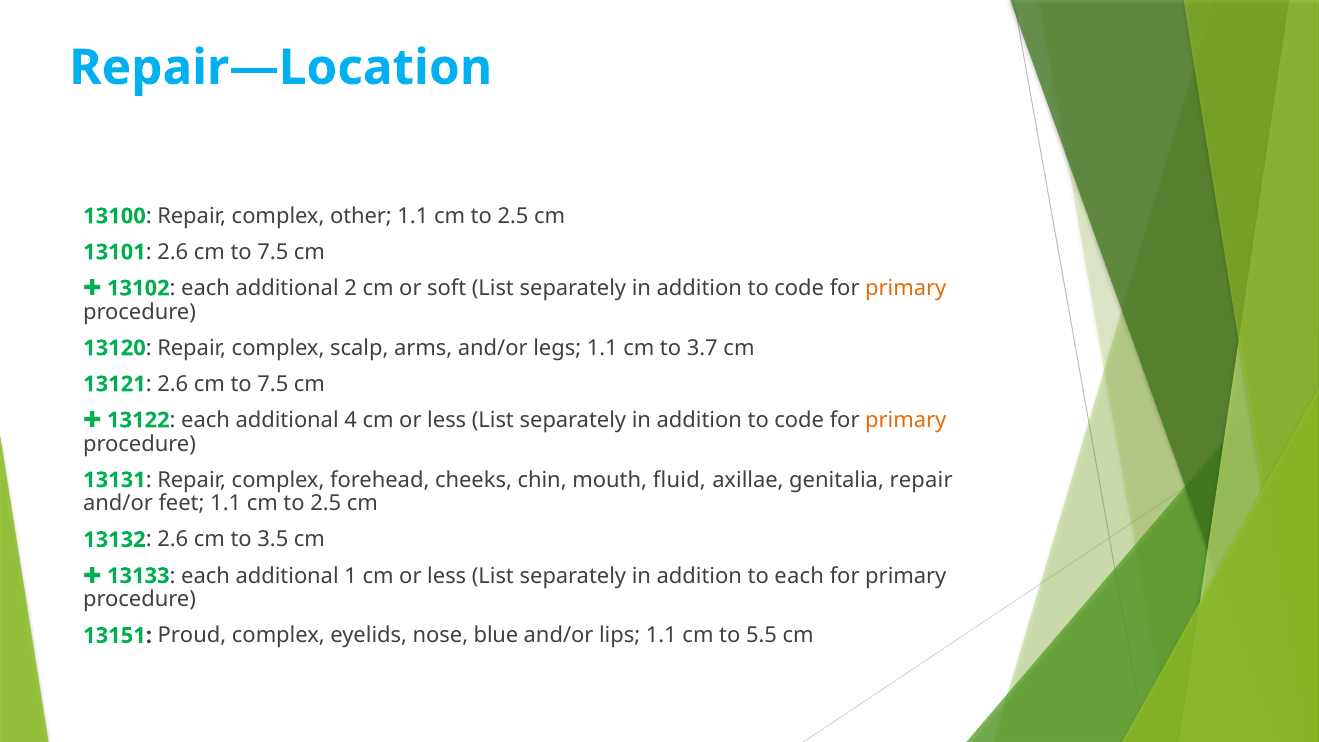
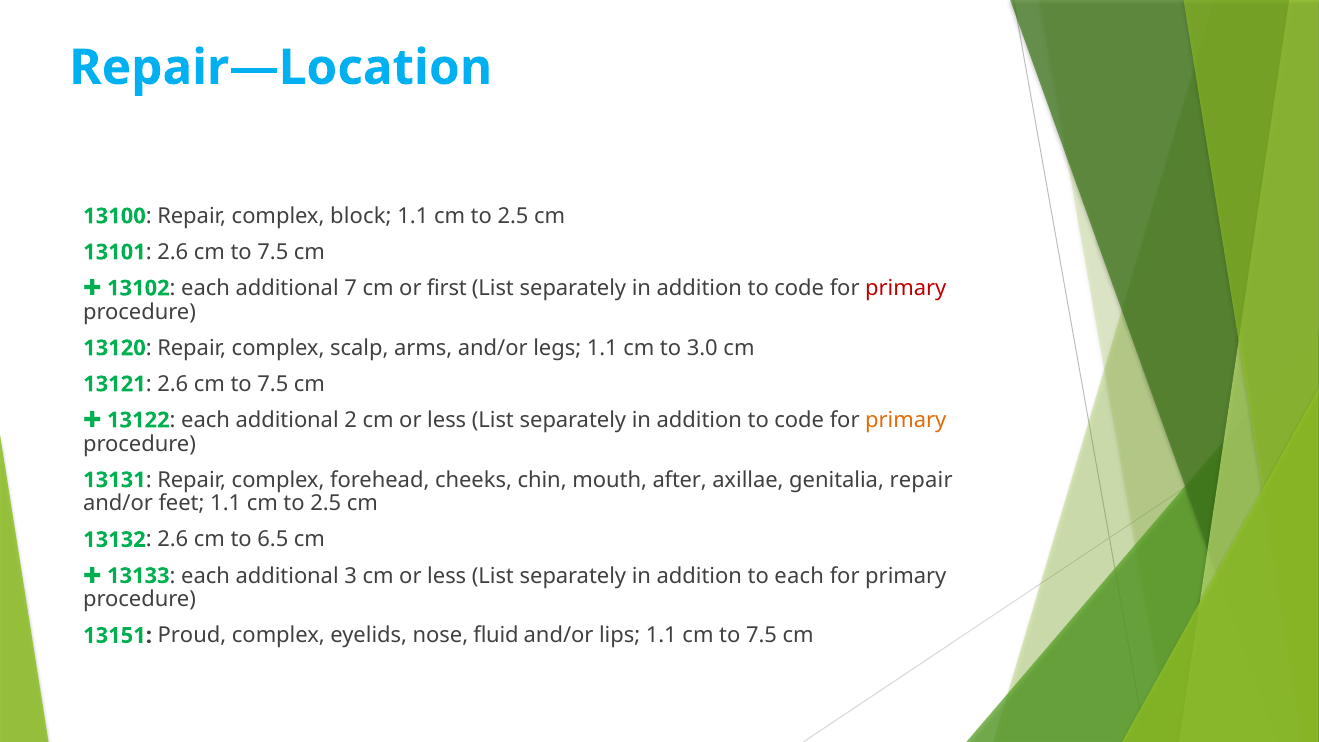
other: other -> block (361, 216)
2: 2 -> 7 (351, 288)
soft: soft -> first (447, 288)
primary colour: orange -> red (906, 288)
3.7: 3.7 -> 3.0 (702, 348)
4: 4 -> 2 (351, 420)
fluid: fluid -> after (680, 480)
3.5: 3.5 -> 6.5 (273, 540)
1: 1 -> 3 (351, 576)
blue: blue -> fluid (496, 636)
1.1 cm to 5.5: 5.5 -> 7.5 (761, 636)
